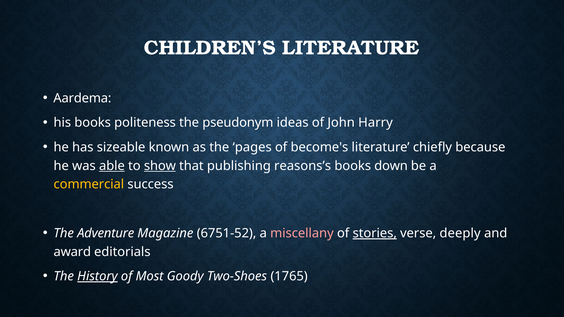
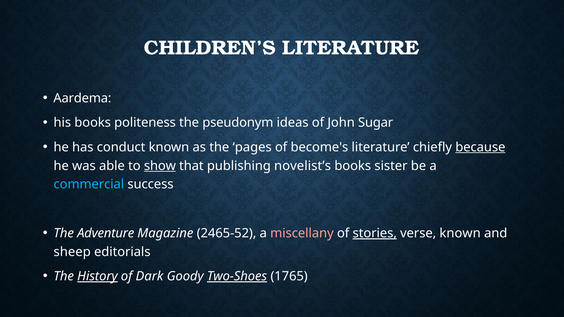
Harry: Harry -> Sugar (376, 123)
sizeable: sizeable -> conduct (121, 147)
because underline: none -> present (480, 147)
able underline: present -> none (112, 166)
reasons’s: reasons’s -> novelist’s (303, 166)
down: down -> sister (391, 166)
commercial colour: yellow -> light blue (89, 184)
6751-52: 6751-52 -> 2465-52 (227, 233)
verse deeply: deeply -> known (460, 233)
award: award -> sheep (72, 252)
Most: Most -> Dark (150, 277)
Two-Shoes underline: none -> present (237, 277)
